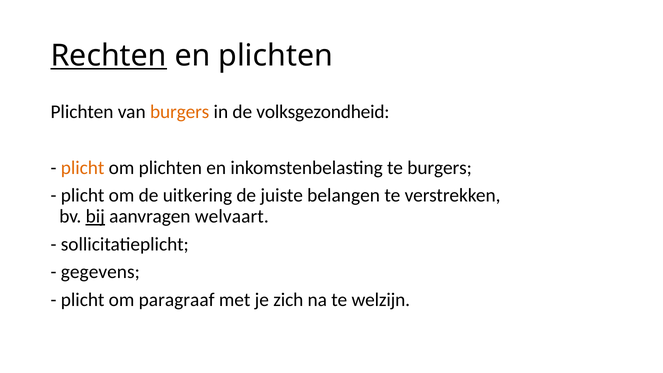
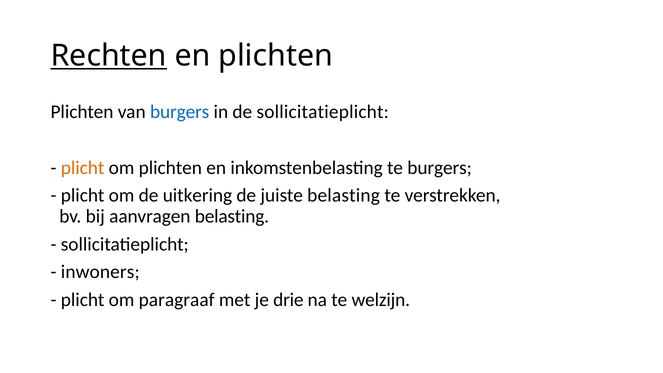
burgers colour: orange -> blue (180, 112)
de volksgezondheid: volksgezondheid -> sollicitatieplicht (323, 112)
juiste belangen: belangen -> belasting (344, 195)
bij underline: present -> none (95, 216)
aanvragen welvaart: welvaart -> belasting (232, 216)
gegevens: gegevens -> inwoners (100, 272)
zich: zich -> drie (288, 300)
